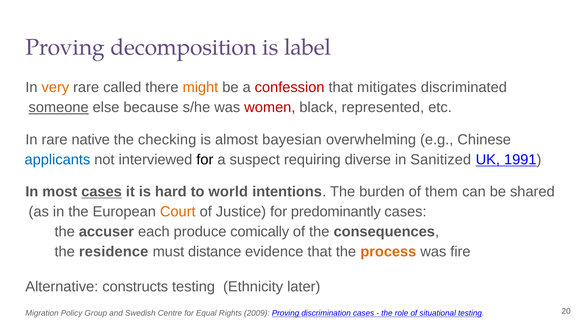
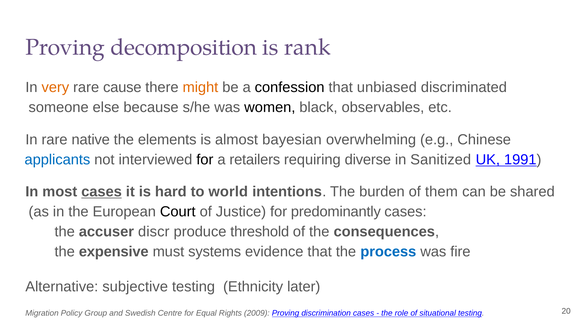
label: label -> rank (307, 47)
called: called -> cause (122, 87)
confession colour: red -> black (290, 87)
mitigates: mitigates -> unbiased (387, 87)
someone underline: present -> none (59, 107)
women colour: red -> black (270, 107)
represented: represented -> observables (383, 107)
checking: checking -> elements (167, 139)
suspect: suspect -> retailers (255, 159)
Court colour: orange -> black (178, 211)
each: each -> discr (154, 231)
comically: comically -> threshold (260, 231)
residence: residence -> expensive (114, 251)
distance: distance -> systems (215, 251)
process colour: orange -> blue (388, 251)
constructs: constructs -> subjective (135, 286)
